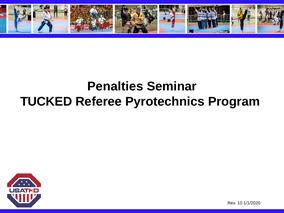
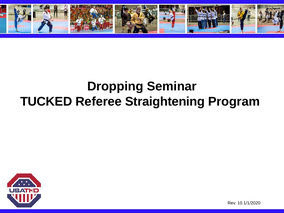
Penalties: Penalties -> Dropping (115, 86)
Pyrotechnics: Pyrotechnics -> Straightening (165, 101)
